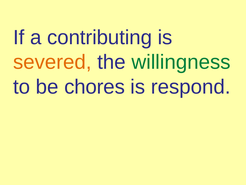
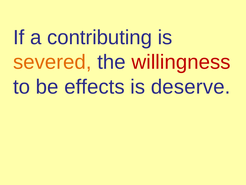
willingness colour: green -> red (181, 62)
chores: chores -> effects (94, 87)
respond: respond -> deserve (191, 87)
